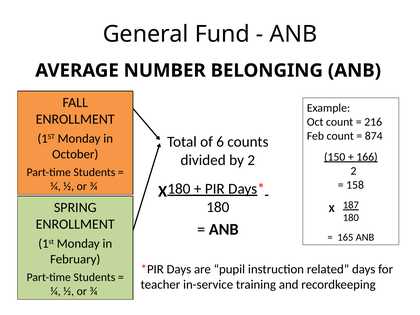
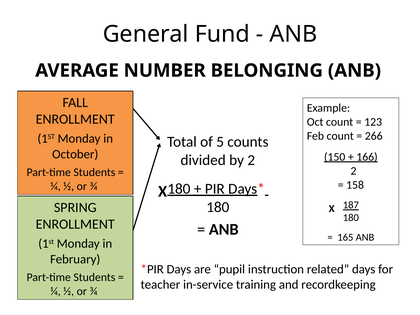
216: 216 -> 123 (373, 122)
874: 874 -> 266 (374, 136)
6: 6 -> 5 (220, 142)
